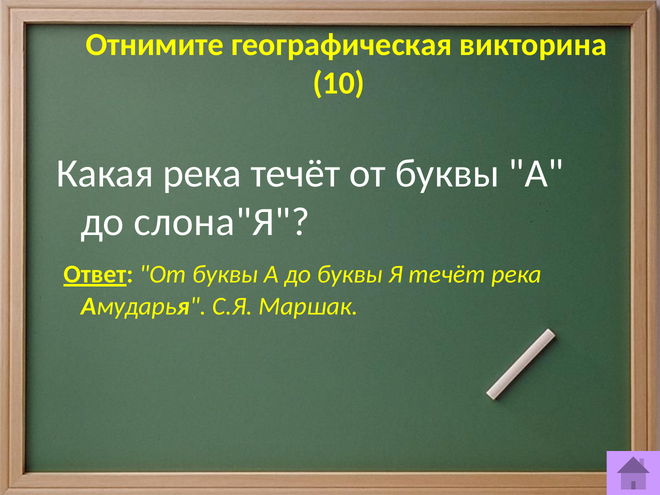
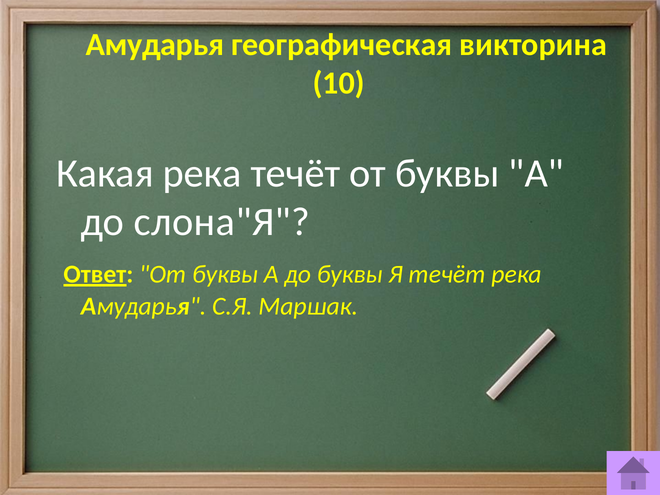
Отнимите: Отнимите -> Амударья (155, 45)
